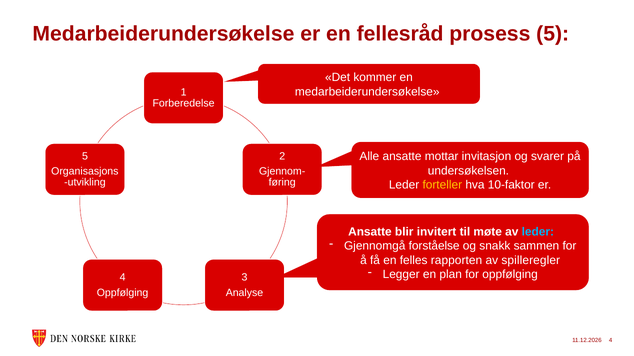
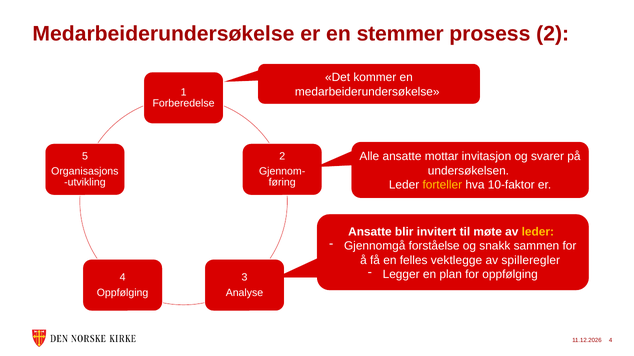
fellesråd: fellesråd -> stemmer (400, 34)
prosess 5: 5 -> 2 (553, 34)
leder colour: light blue -> yellow (538, 232)
rapporten: rapporten -> vektlegge (457, 261)
